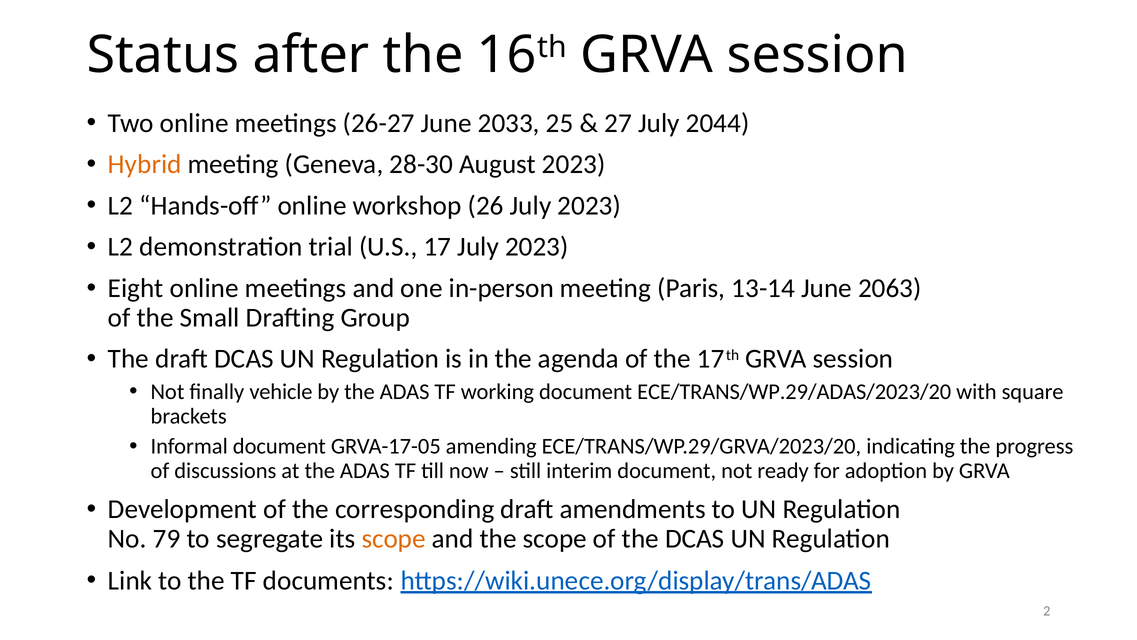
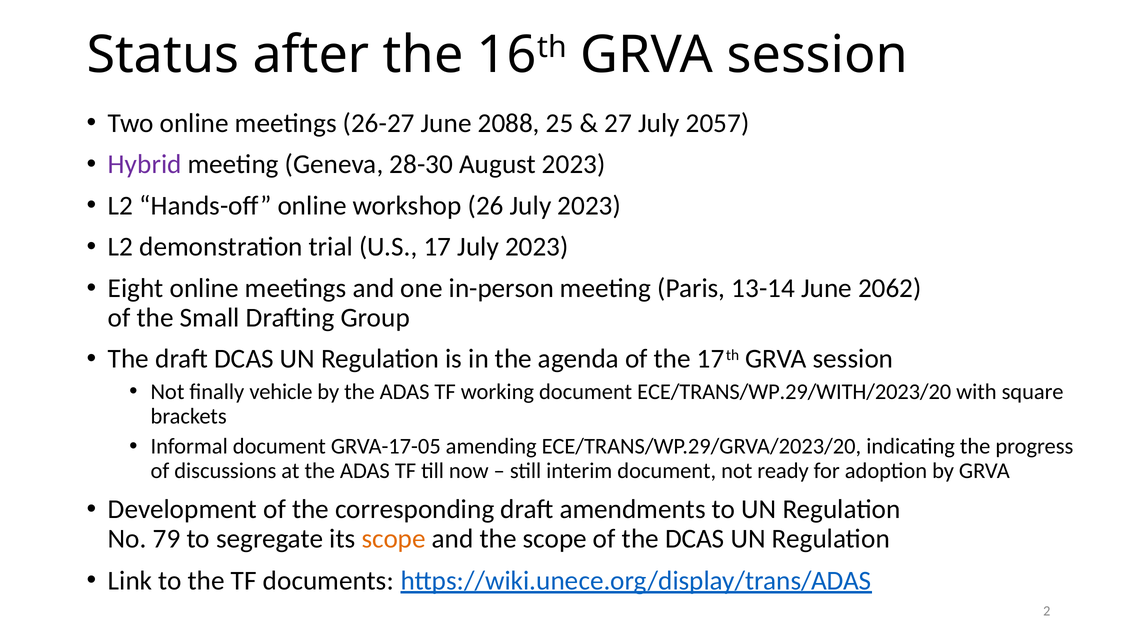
2033: 2033 -> 2088 (509, 123)
2044: 2044 -> 2057 (718, 123)
Hybrid colour: orange -> purple (145, 164)
2063: 2063 -> 2062 (890, 288)
ECE/TRANS/WP.29/ADAS/2023/20: ECE/TRANS/WP.29/ADAS/2023/20 -> ECE/TRANS/WP.29/WITH/2023/20 (794, 391)
